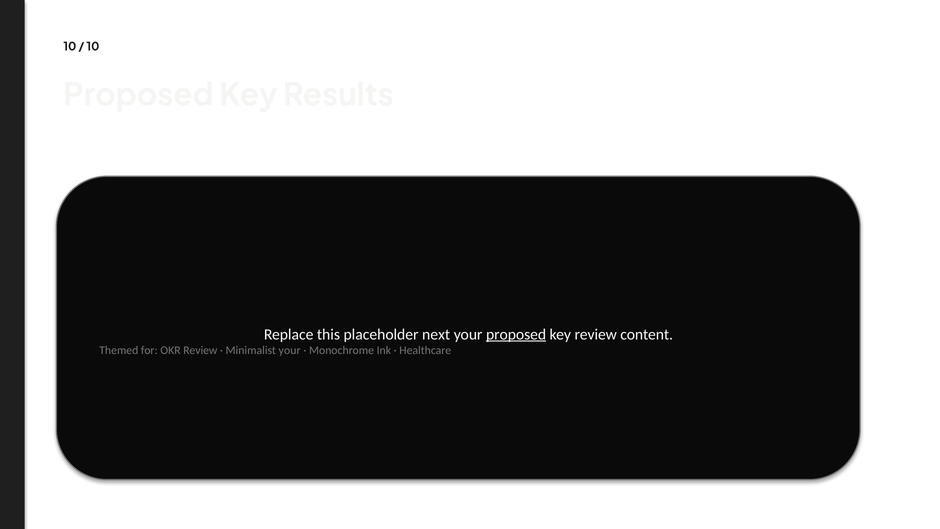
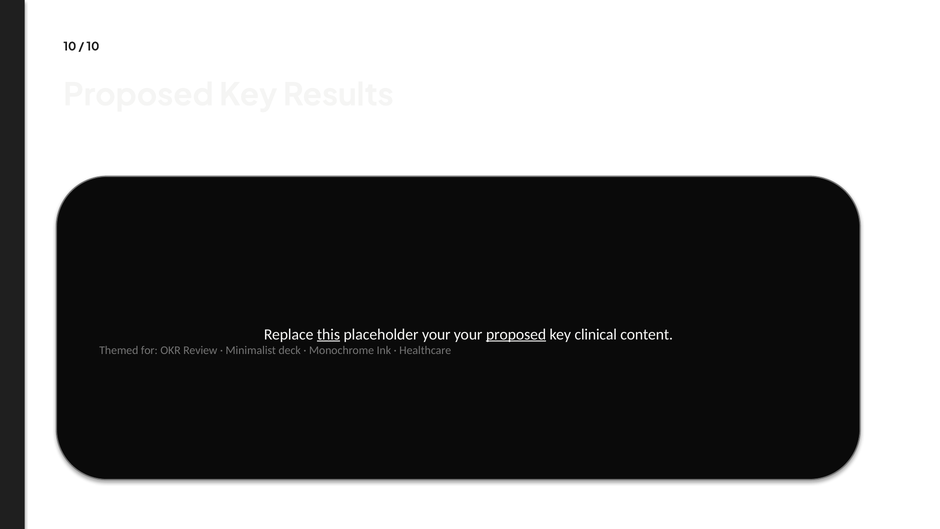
this underline: none -> present (328, 334)
placeholder next: next -> your (436, 334)
key review: review -> clinical (596, 334)
Minimalist your: your -> deck (290, 350)
